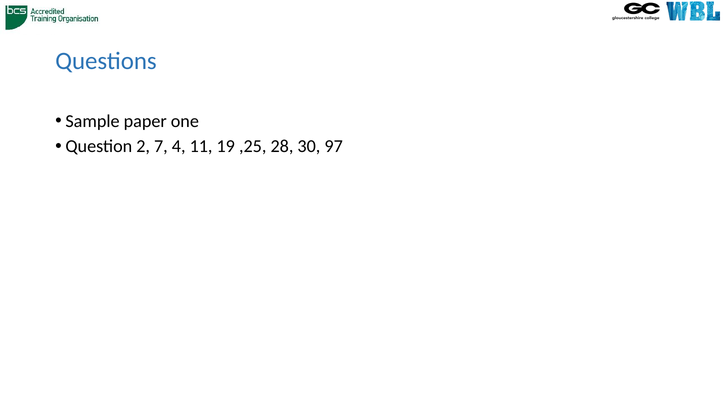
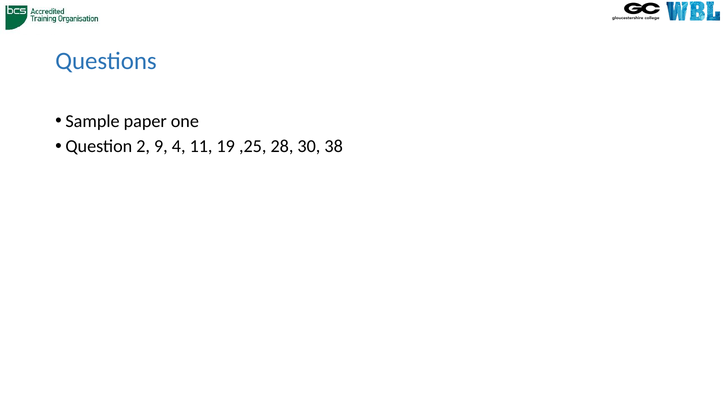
7: 7 -> 9 (161, 146)
97: 97 -> 38 (334, 146)
